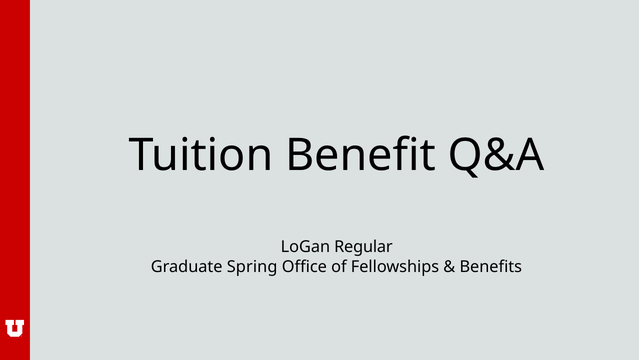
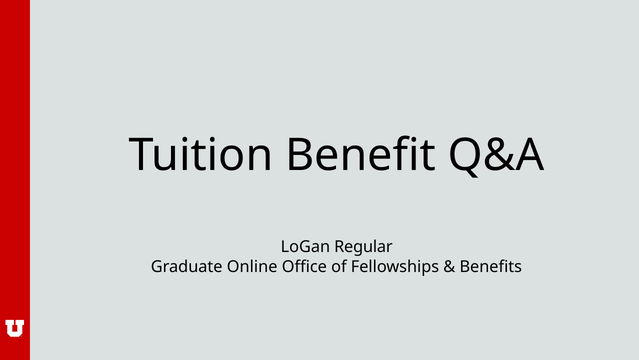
Spring: Spring -> Online (252, 266)
